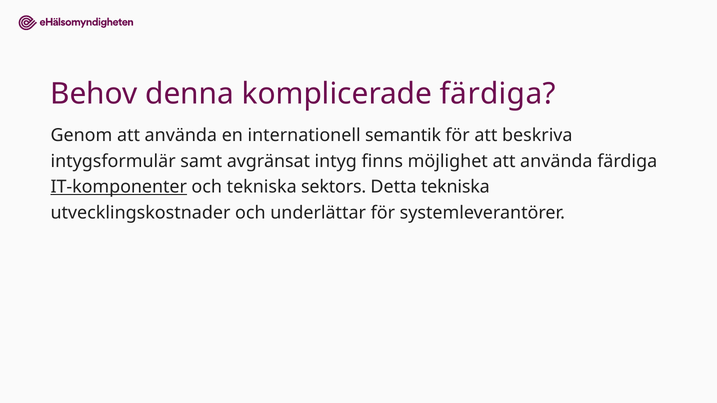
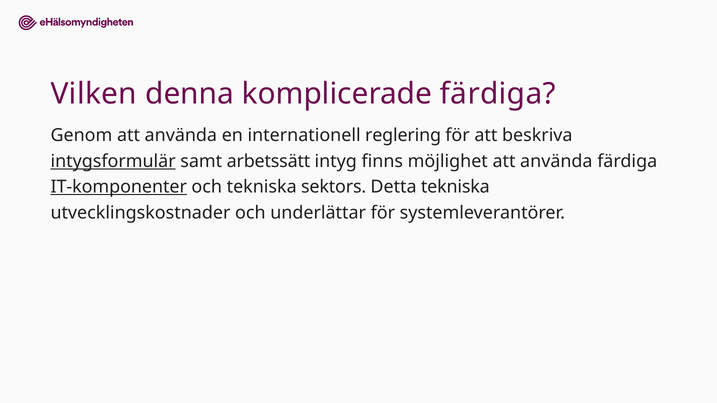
Behov: Behov -> Vilken (94, 94)
semantik: semantik -> reglering (403, 135)
intygsformulär underline: none -> present (113, 161)
avgränsat: avgränsat -> arbetssätt (268, 161)
